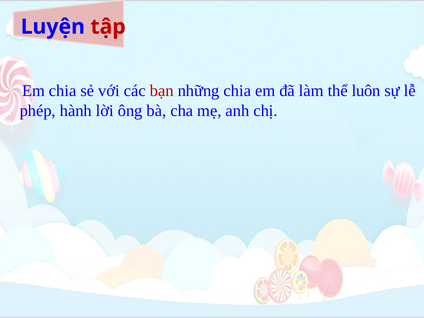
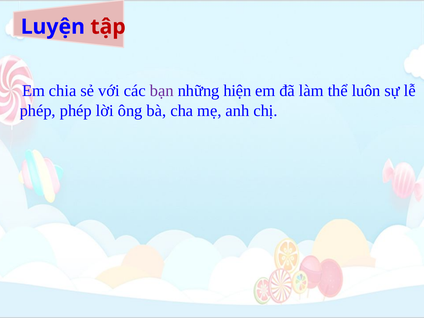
bạn colour: red -> purple (162, 91)
những chia: chia -> hiện (237, 91)
phép hành: hành -> phép (76, 111)
